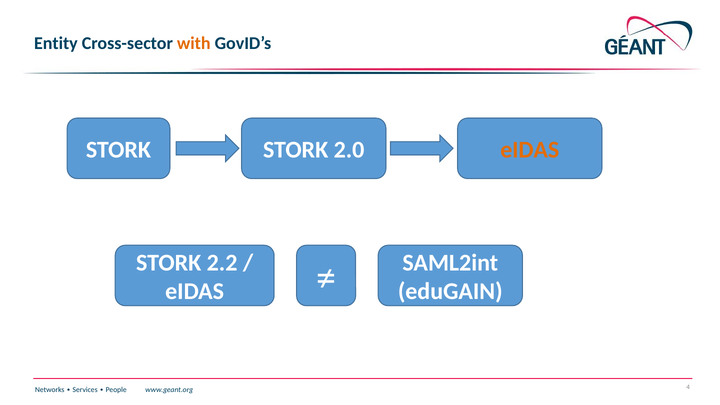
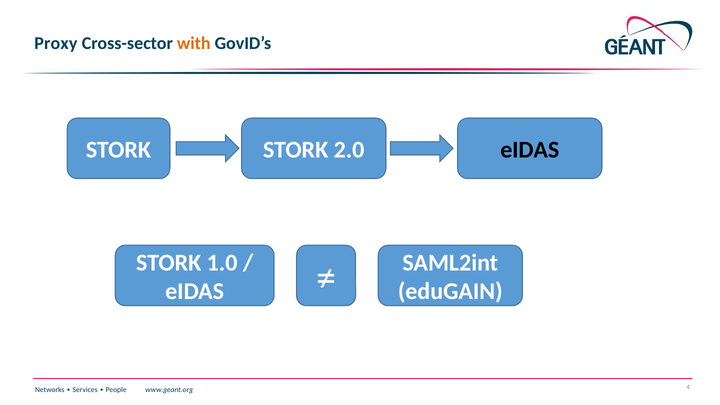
Entity: Entity -> Proxy (56, 43)
eIDAS colour: orange -> black (530, 150)
2.2: 2.2 -> 1.0 (222, 263)
